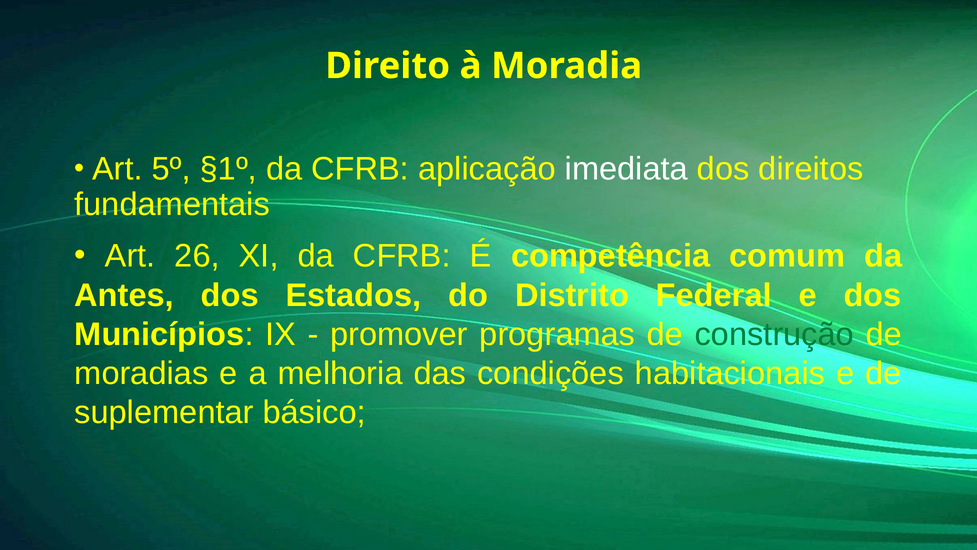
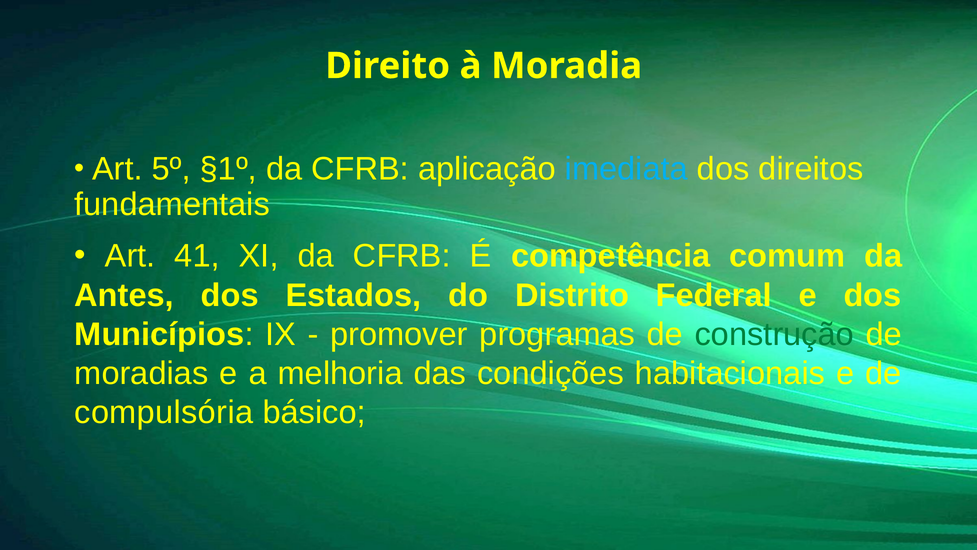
imediata colour: white -> light blue (626, 169)
26: 26 -> 41 (197, 256)
suplementar: suplementar -> compulsória (164, 412)
